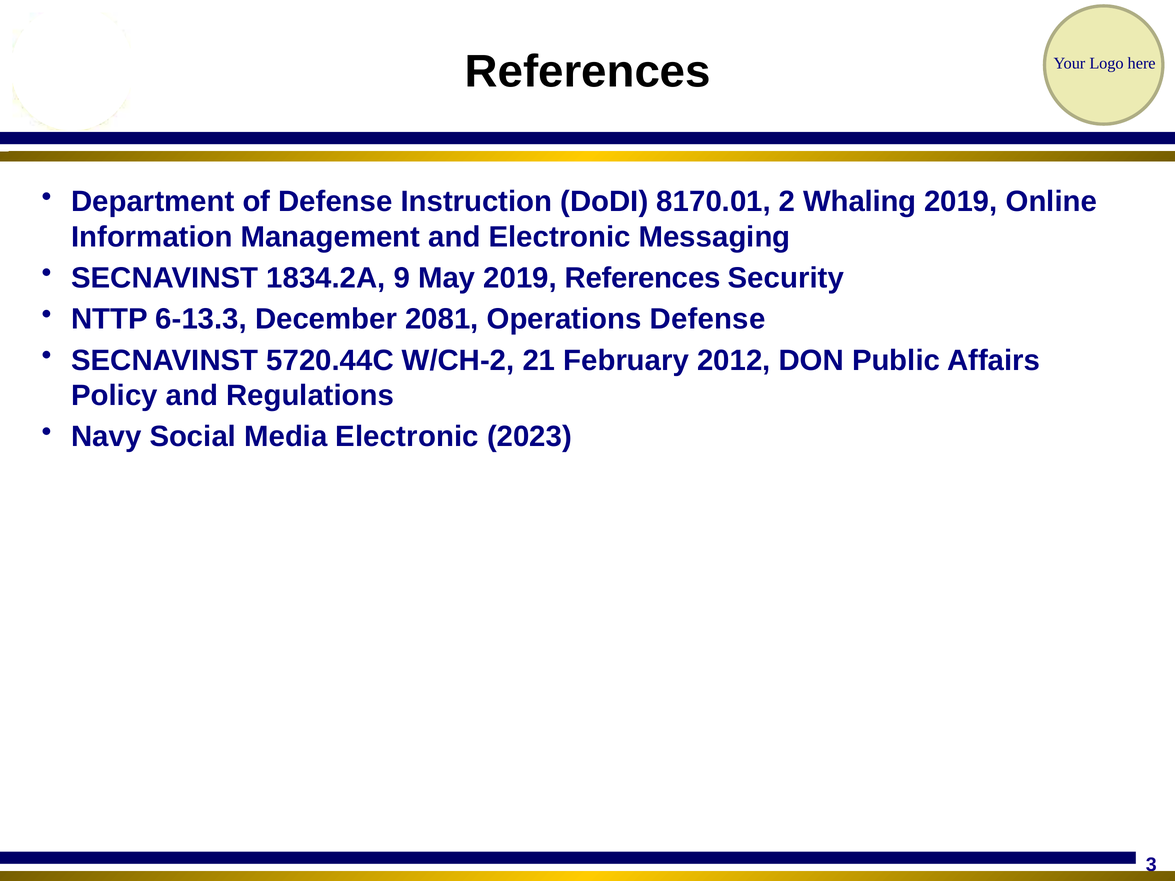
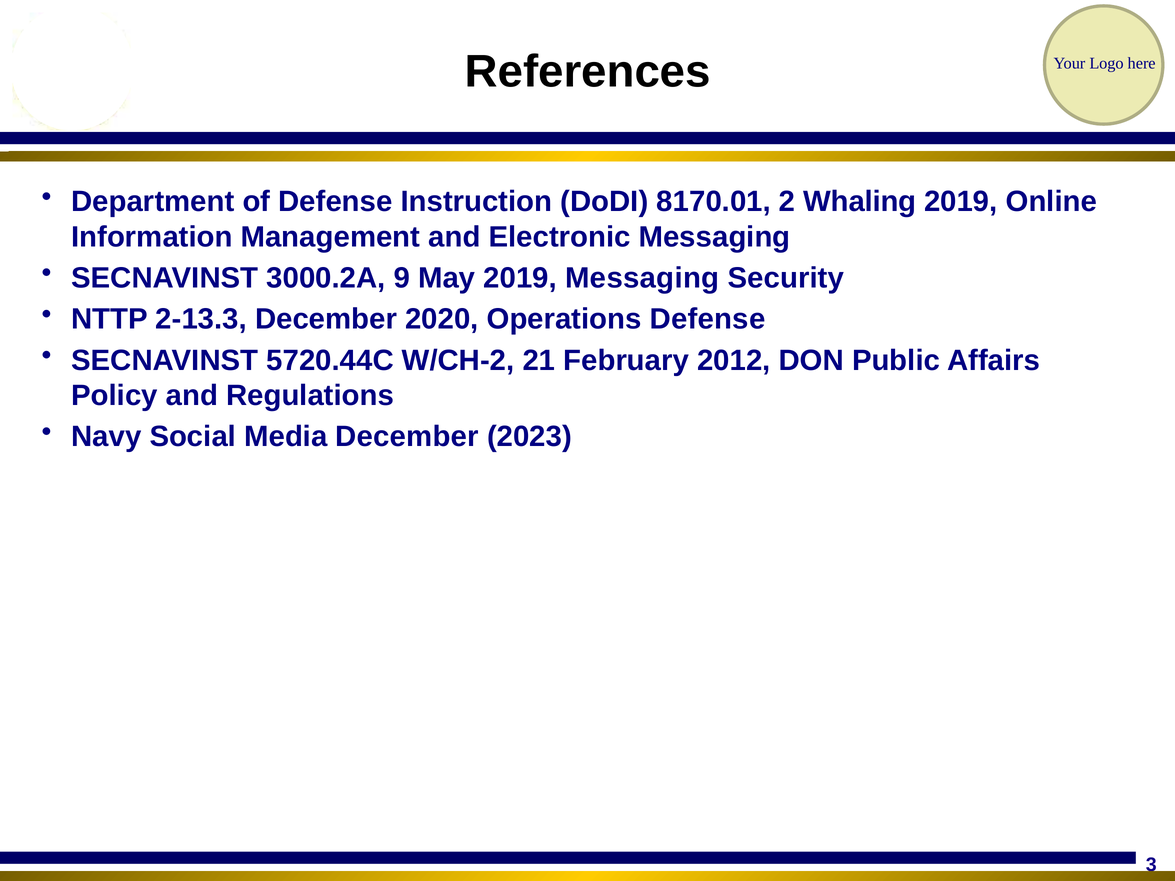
1834.2A: 1834.2A -> 3000.2A (326, 278)
2019 References: References -> Messaging (642, 278)
6-13.3: 6-13.3 -> 2-13.3 (201, 319)
2081: 2081 -> 2020 (442, 319)
Media Electronic: Electronic -> December (407, 437)
